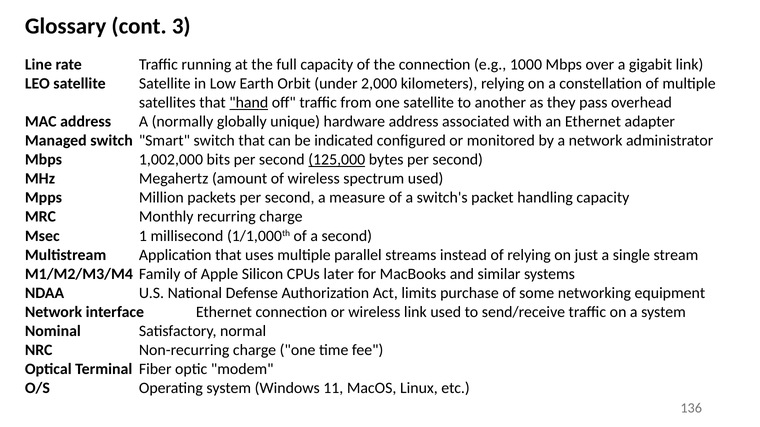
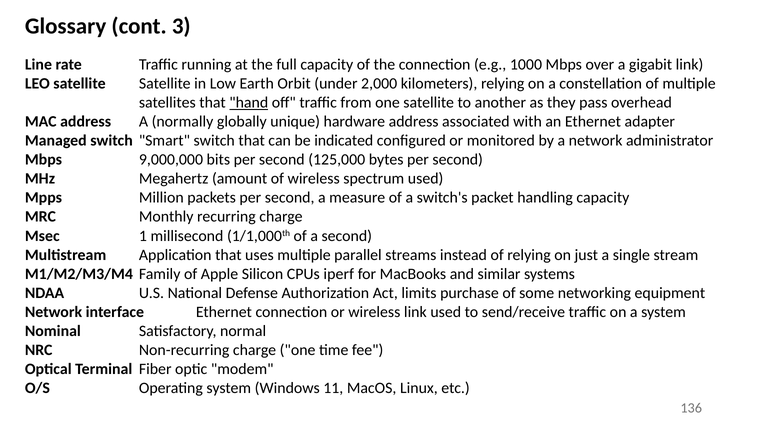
1,002,000: 1,002,000 -> 9,000,000 (171, 160)
125,000 underline: present -> none (337, 160)
later: later -> iperf (339, 274)
